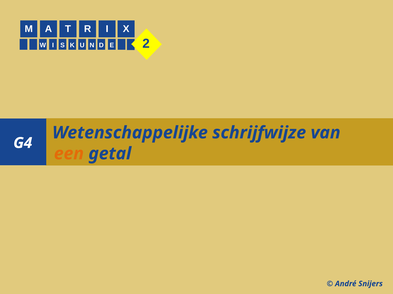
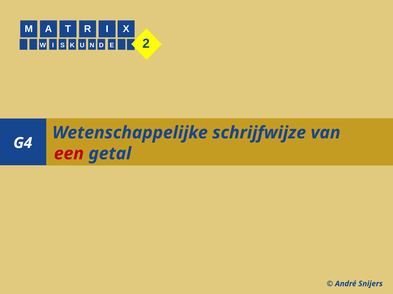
een colour: orange -> red (69, 154)
